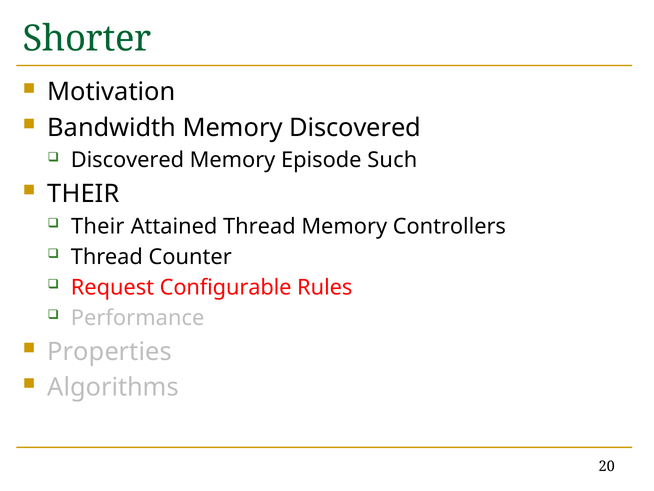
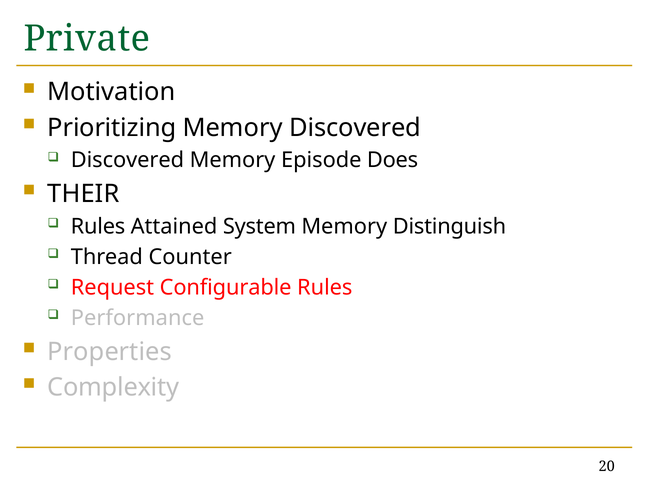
Shorter: Shorter -> Private (87, 39)
Bandwidth: Bandwidth -> Prioritizing (112, 127)
Such: Such -> Does (393, 160)
Their: Their -> Rules (98, 226)
Attained Thread: Thread -> System (259, 226)
Controllers: Controllers -> Distinguish (449, 226)
Algorithms: Algorithms -> Complexity (113, 387)
